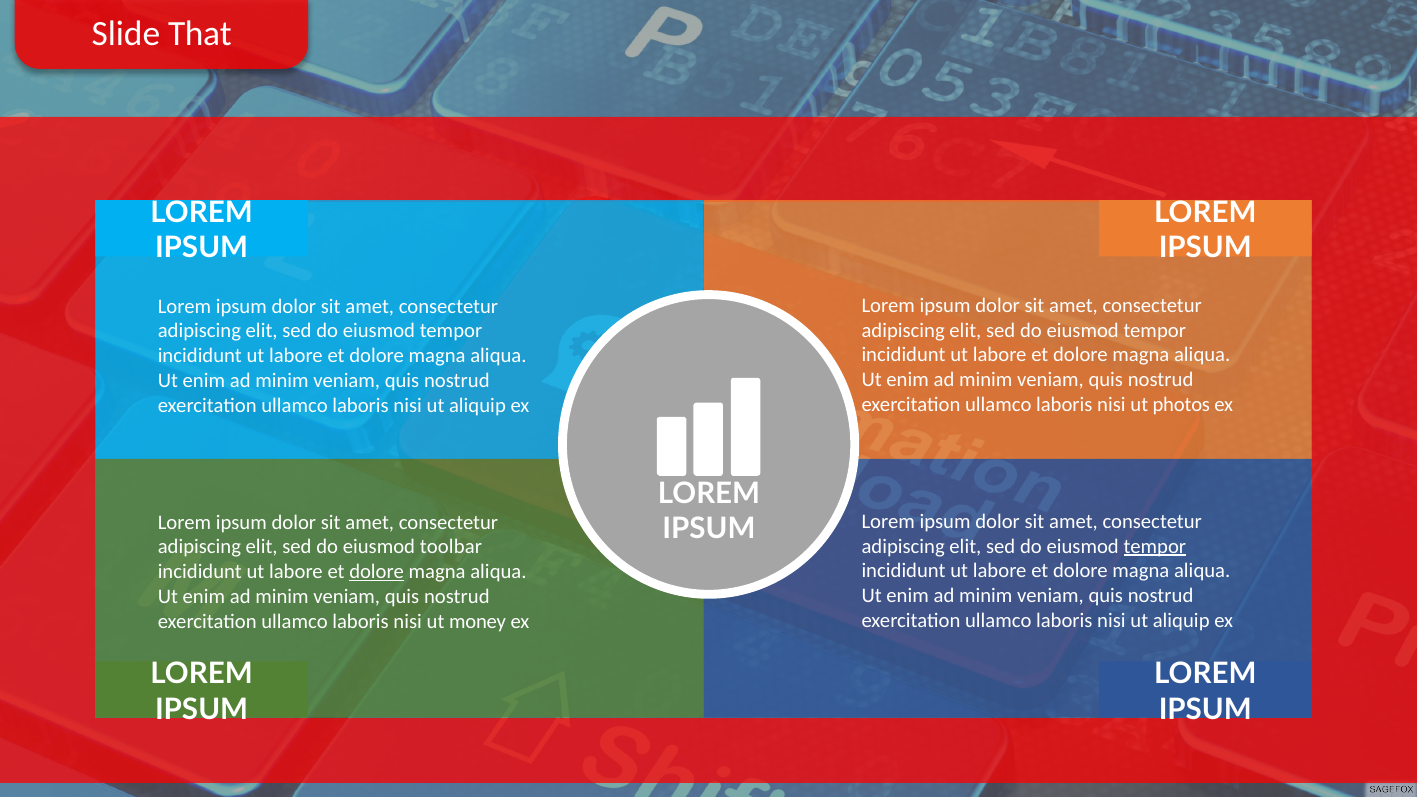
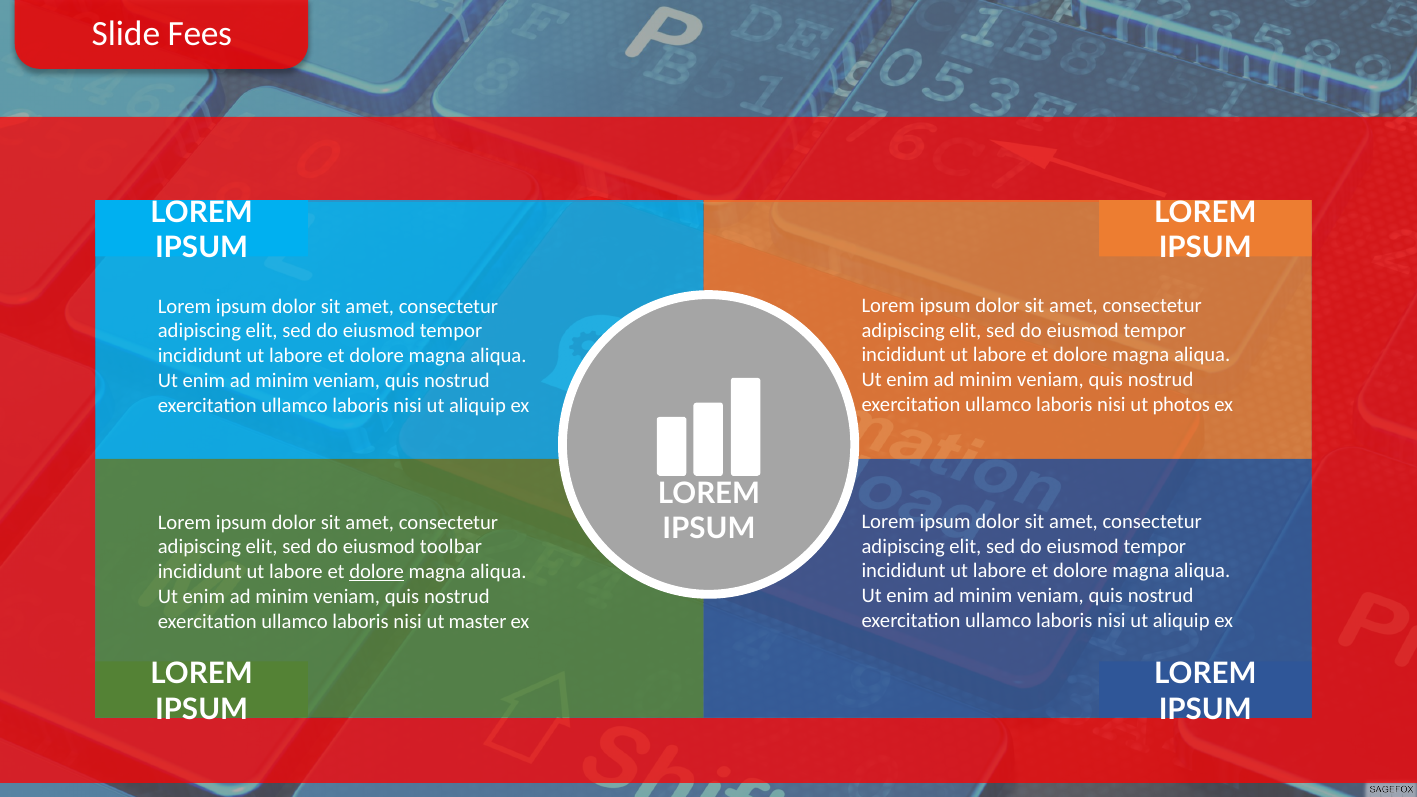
That: That -> Fees (200, 33)
tempor underline: present -> none (1155, 546)
money: money -> master (478, 622)
